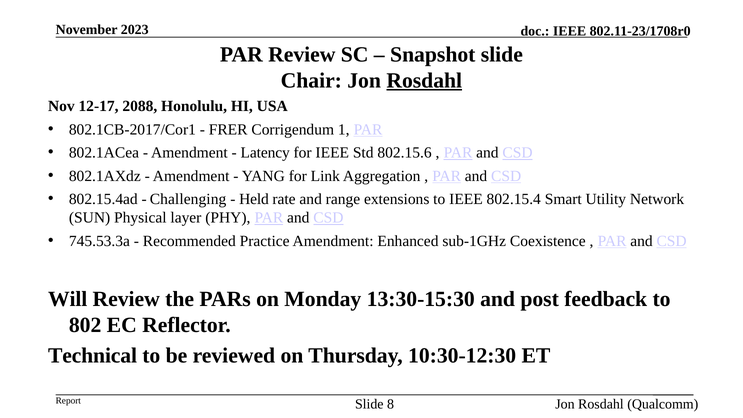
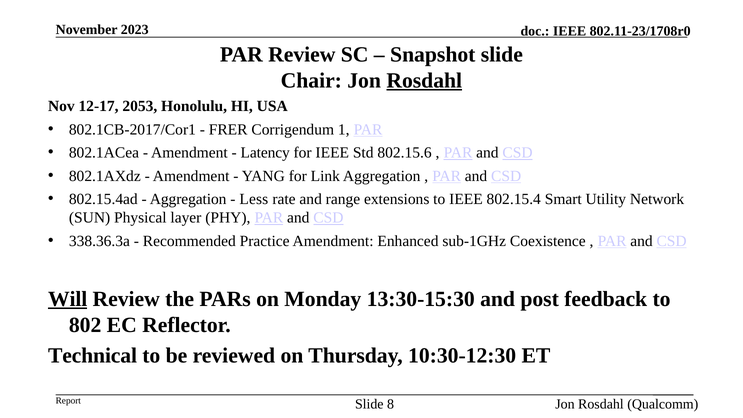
2088: 2088 -> 2053 (140, 106)
Challenging: Challenging -> Aggregation (188, 199)
Held: Held -> Less (254, 199)
745.53.3a: 745.53.3a -> 338.36.3a (99, 241)
Will underline: none -> present (68, 299)
